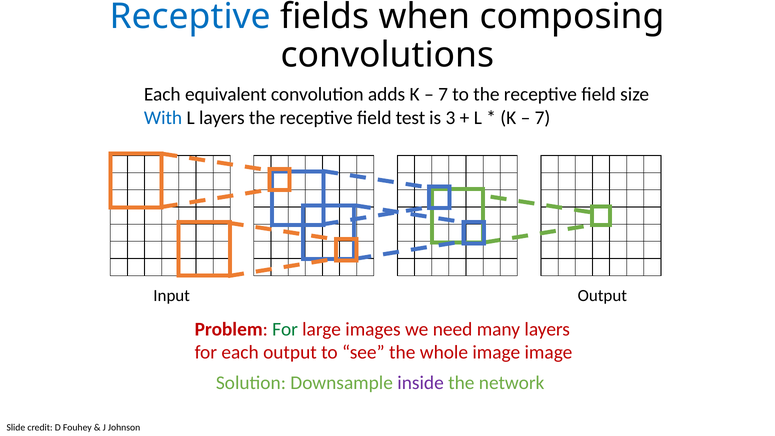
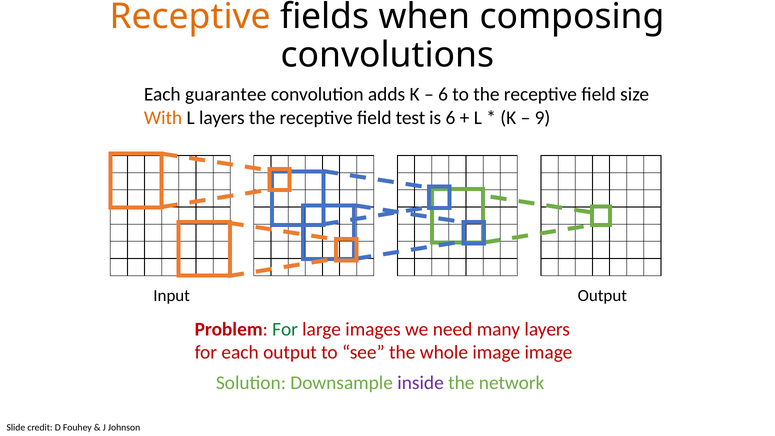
Receptive colour: blue -> orange (190, 16)
equivalent: equivalent -> guarantee (226, 94)
7: 7 -> 6 (443, 94)
With colour: blue -> orange (163, 118)
is 3: 3 -> 6 (450, 118)
7: 7 -> 9 (543, 118)
